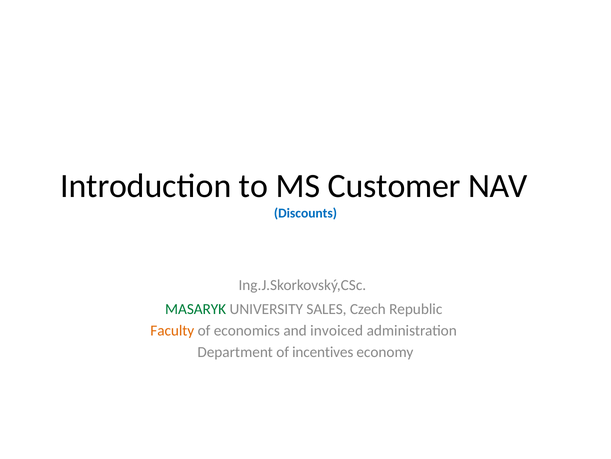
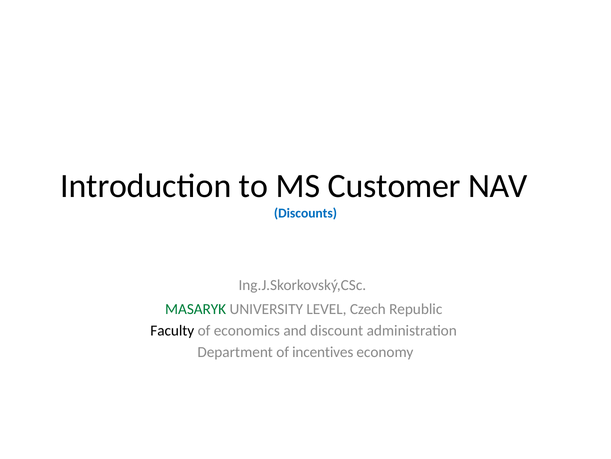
SALES: SALES -> LEVEL (326, 309)
Faculty colour: orange -> black (172, 330)
invoiced: invoiced -> discount (337, 330)
